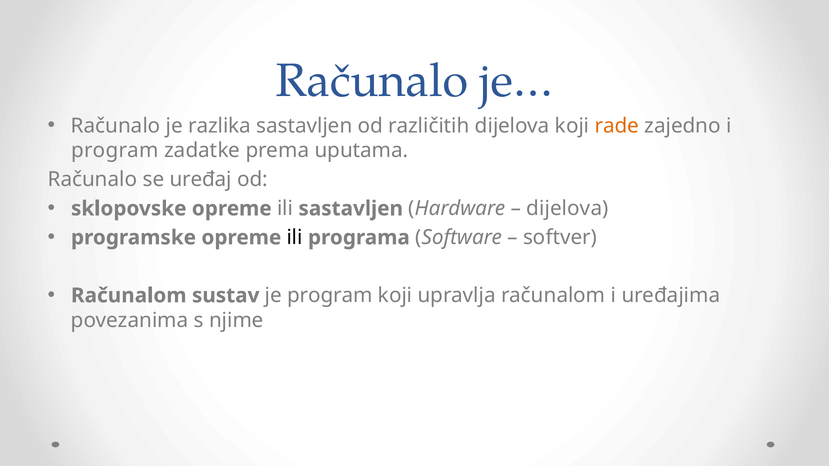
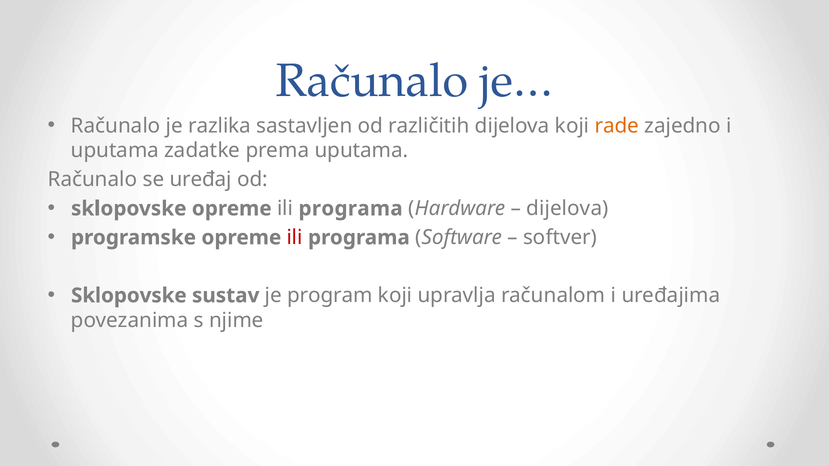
program: program -> uputama (115, 151)
sklopovske opreme ili sastavljen: sastavljen -> programa (351, 209)
ili colour: black -> red (295, 238)
Računalom: Računalom -> Sklopovske (129, 296)
